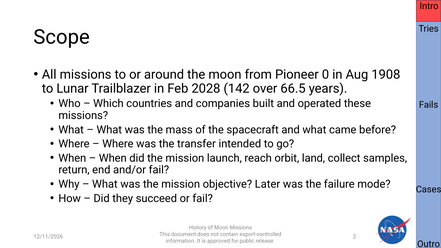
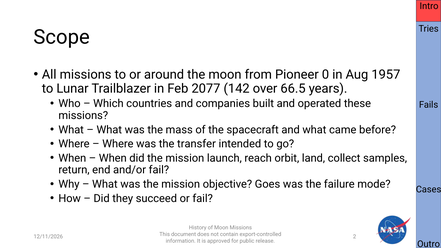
1908: 1908 -> 1957 (386, 75)
2028: 2028 -> 2077 (206, 88)
Later: Later -> Goes (268, 184)
